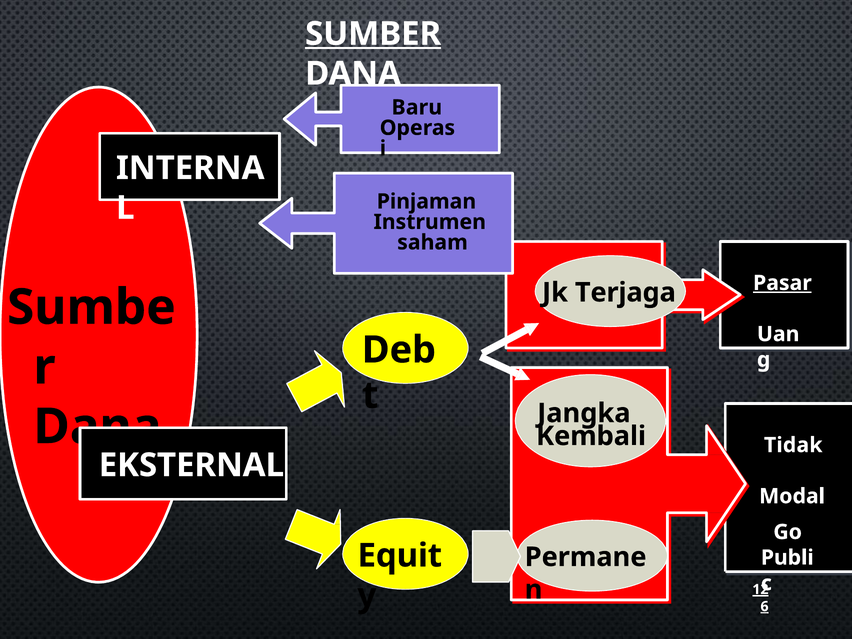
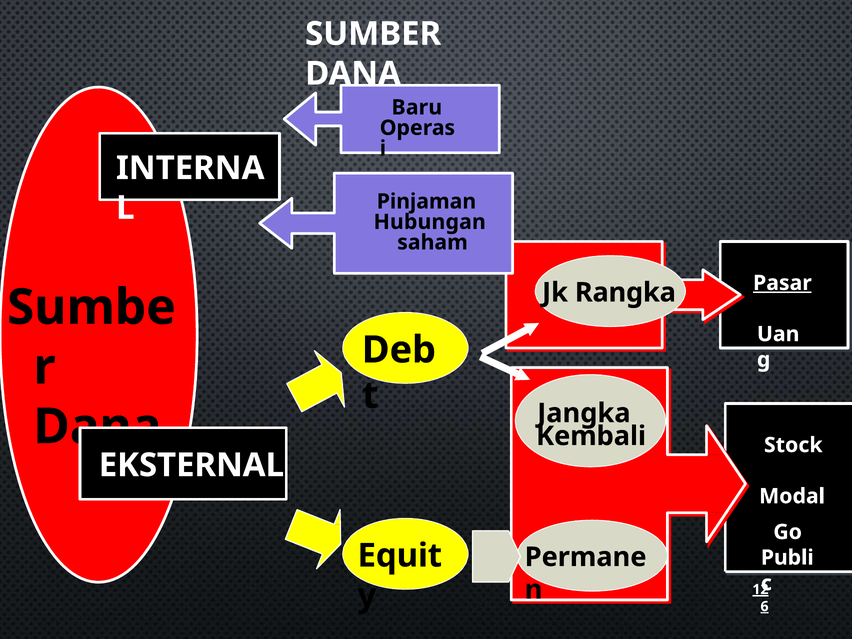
SUMBER underline: present -> none (373, 34)
Instrumen: Instrumen -> Hubungan (430, 222)
Terjaga: Terjaga -> Rangka (625, 293)
Tidak: Tidak -> Stock (793, 445)
